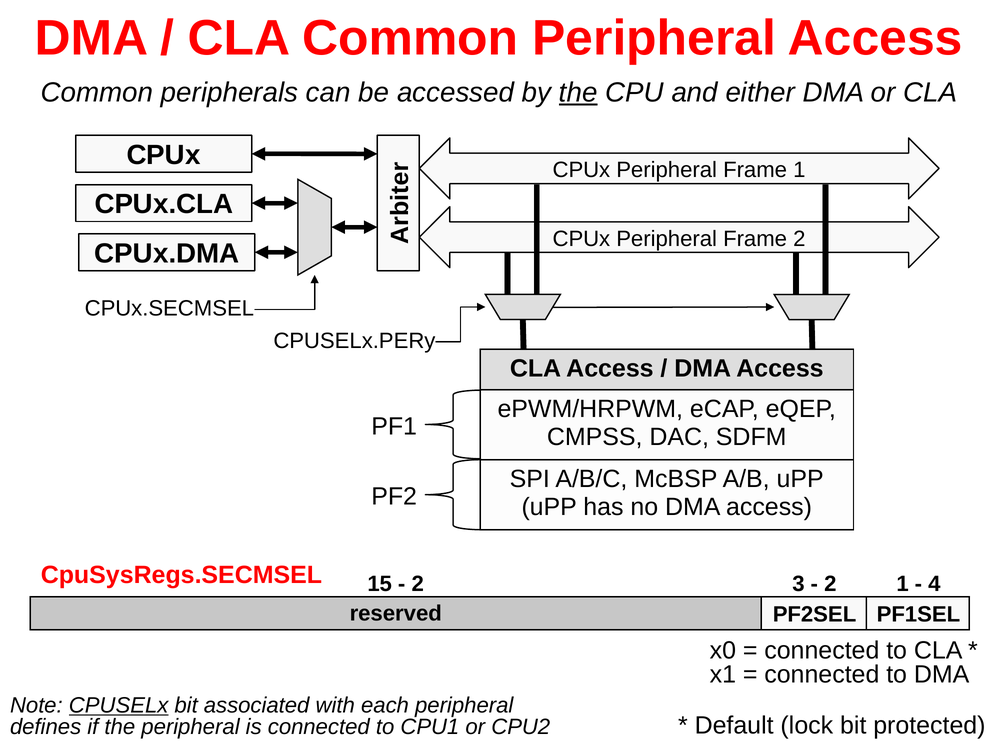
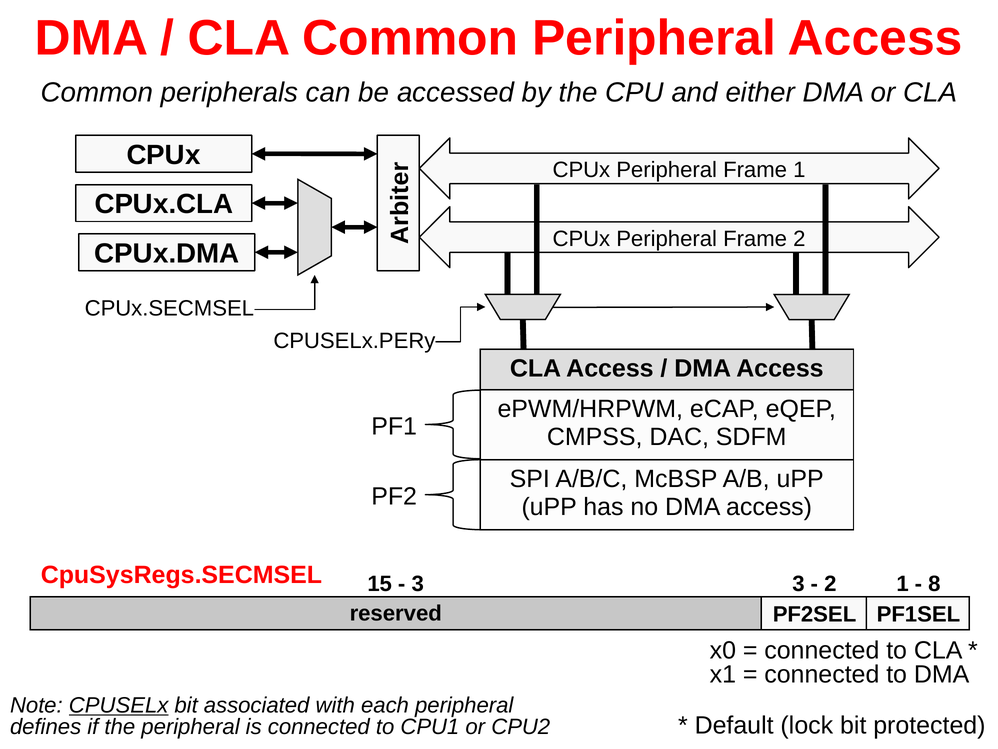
the underline: present -> none (578, 93)
2: 2 -> 3 (418, 584)
4: 4 -> 8 (934, 584)
